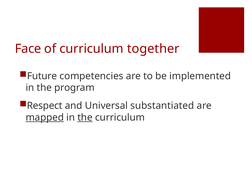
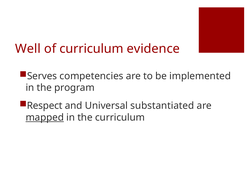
Face: Face -> Well (28, 49)
together: together -> evidence (153, 49)
Future: Future -> Serves (42, 76)
the underline: present -> none (85, 117)
